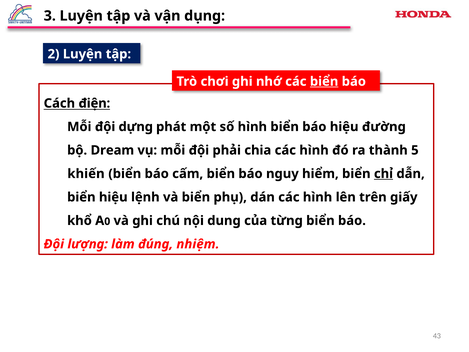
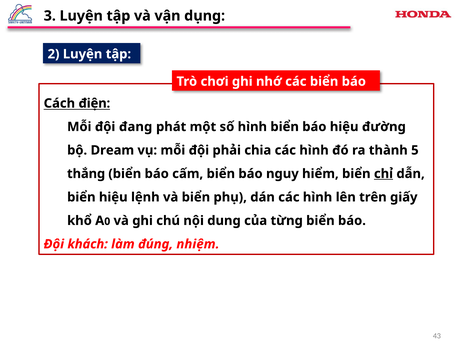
biển underline: present -> none (324, 81)
dựng: dựng -> đang (136, 127)
khiến: khiến -> thắng (86, 174)
lượng: lượng -> khách (88, 244)
